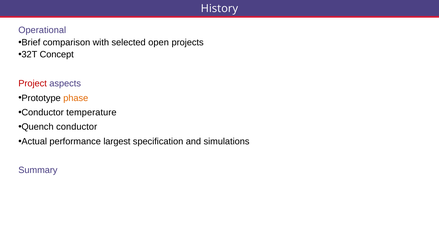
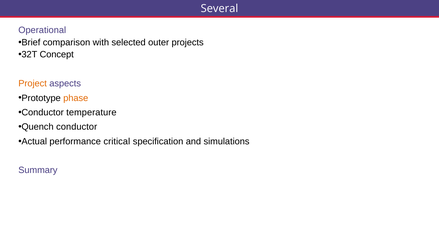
History: History -> Several (219, 9)
open: open -> outer (159, 42)
Project colour: red -> orange (33, 84)
largest: largest -> critical (117, 141)
